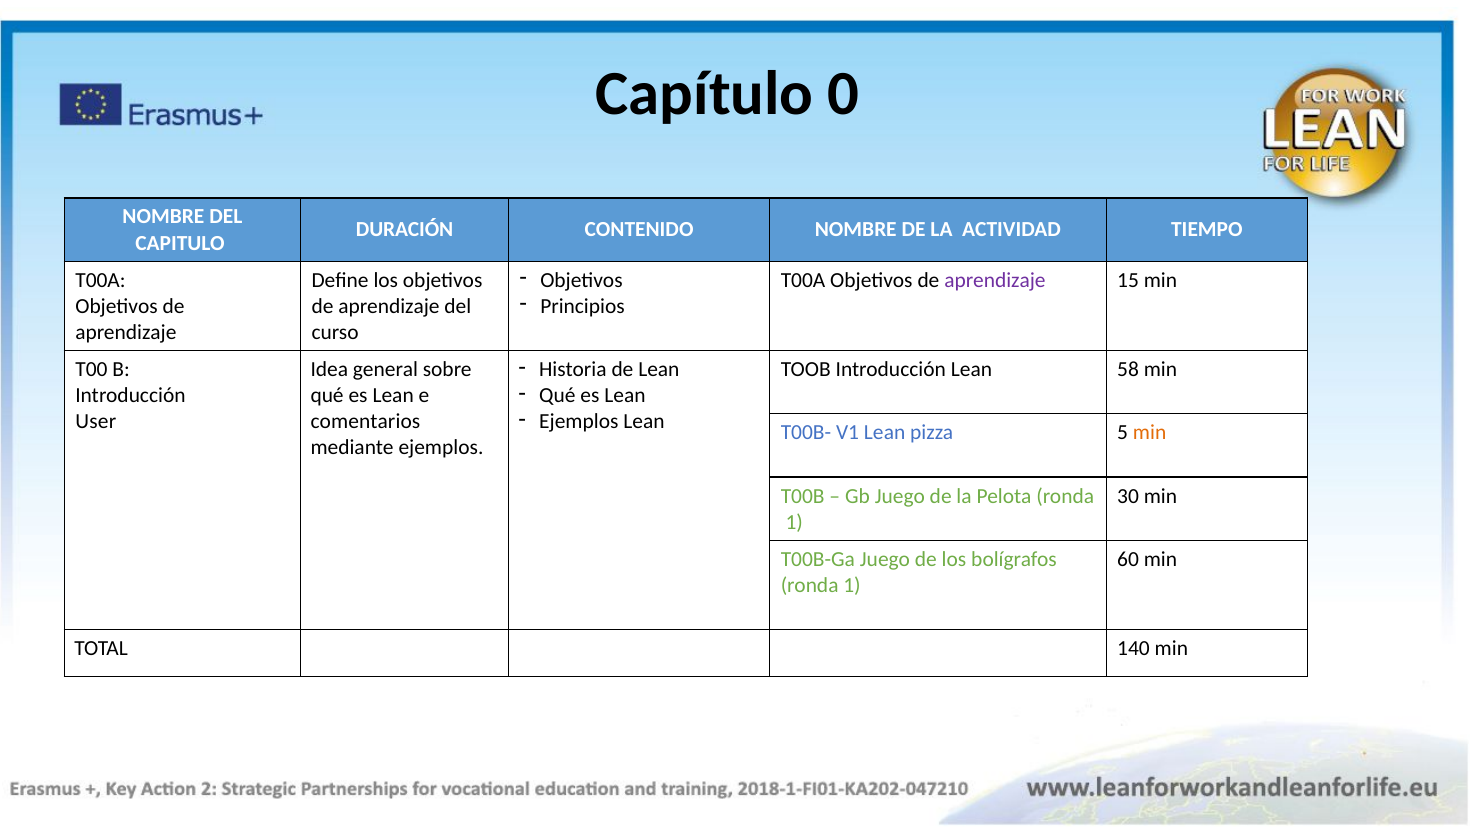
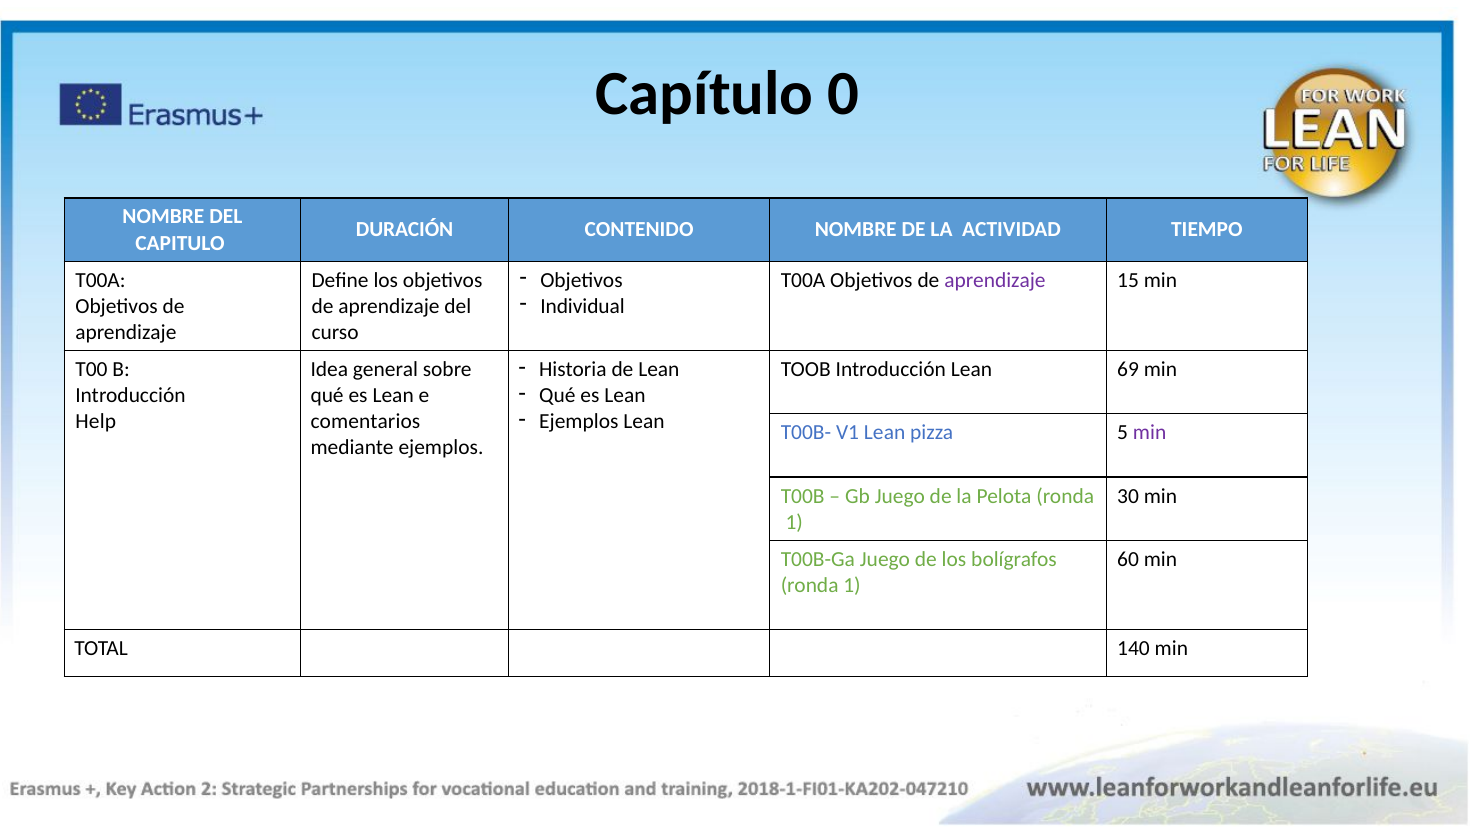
Principios: Principios -> Individual (583, 306)
58: 58 -> 69 (1128, 369)
User: User -> Help (96, 422)
min colour: orange -> purple (1150, 433)
